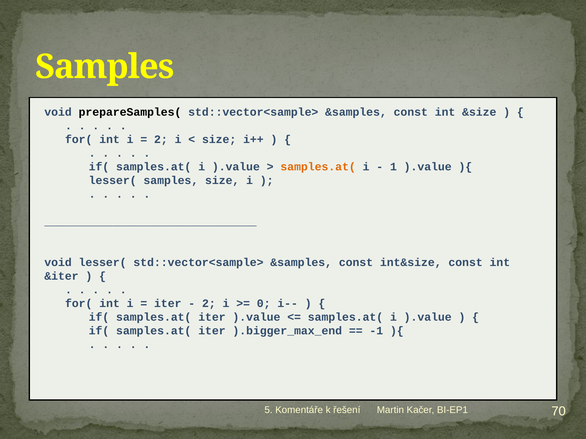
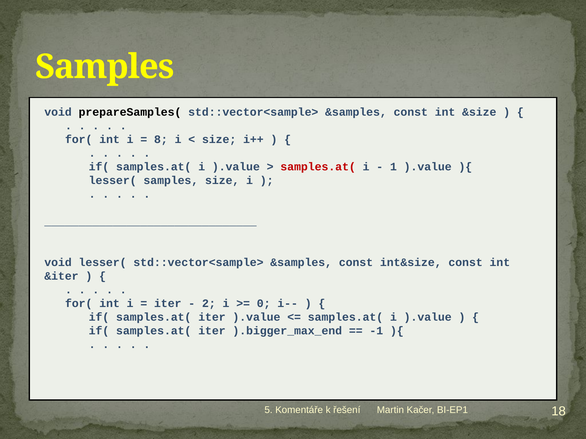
2: 2 -> 8 (161, 140)
samples.at( colour: orange -> red (318, 167)
70: 70 -> 18 (559, 412)
